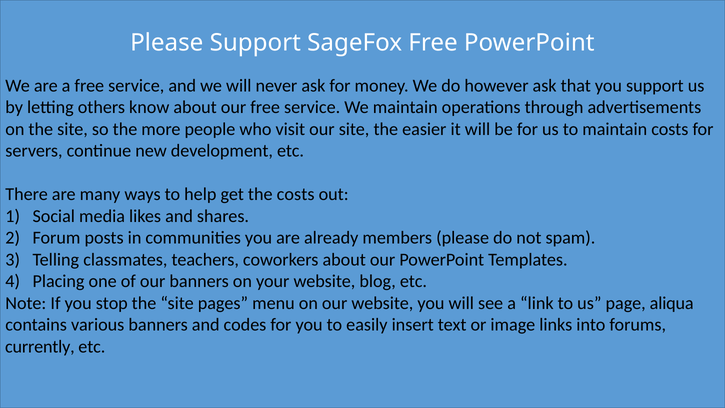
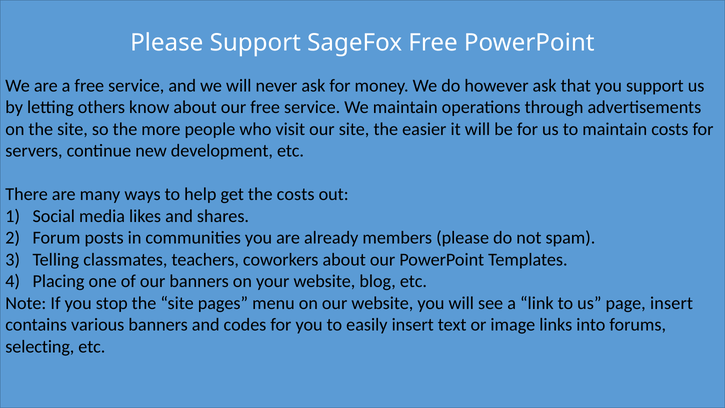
page aliqua: aliqua -> insert (672, 303)
currently: currently -> selecting (40, 347)
